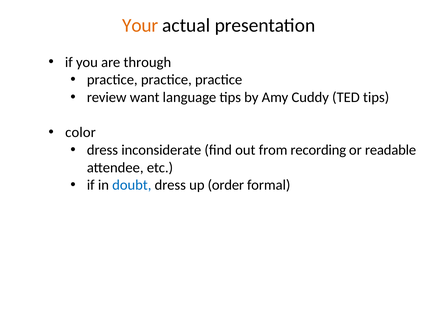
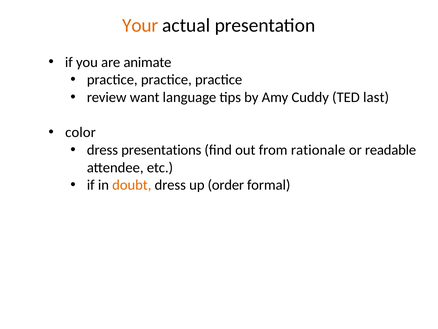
through: through -> animate (147, 62)
TED tips: tips -> last (376, 97)
inconsiderate: inconsiderate -> presentations (161, 150)
recording: recording -> rationale (318, 150)
doubt colour: blue -> orange (132, 185)
